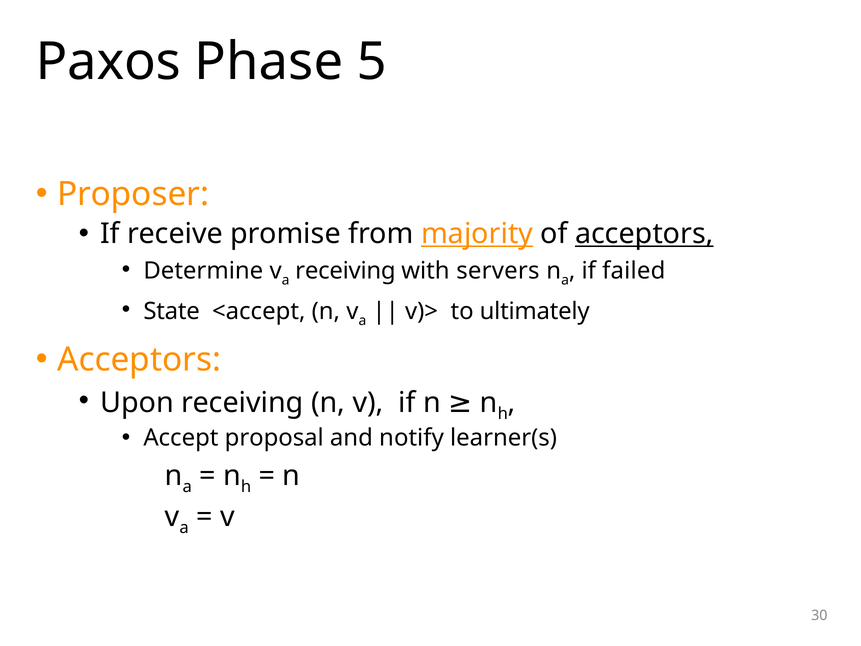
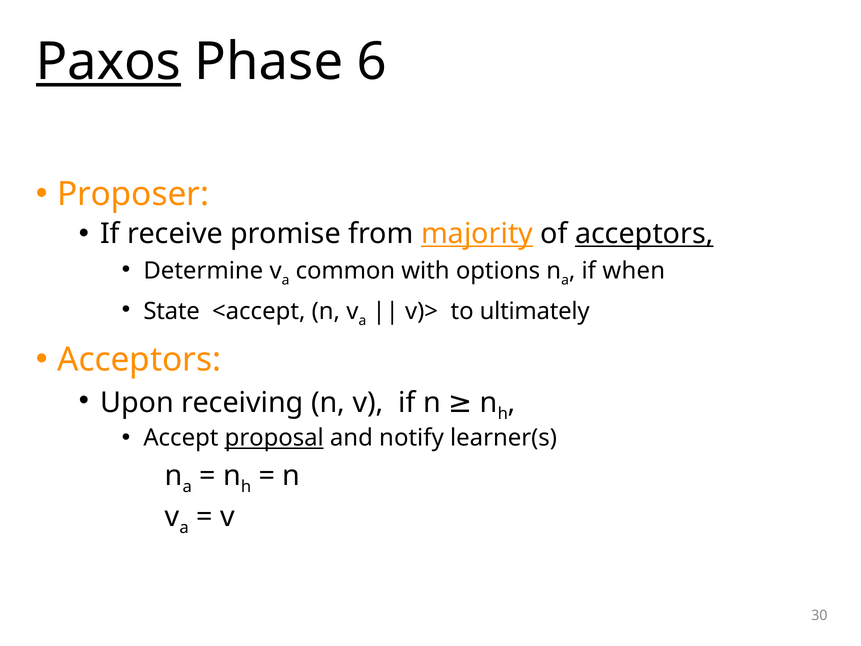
Paxos underline: none -> present (108, 62)
5: 5 -> 6 (372, 62)
receiving: receiving -> common (345, 271)
servers: servers -> options (498, 271)
failed: failed -> when (634, 271)
proposal underline: none -> present (274, 438)
